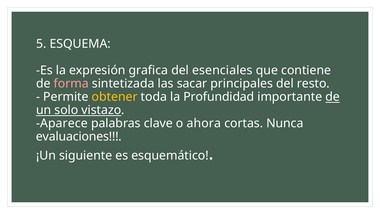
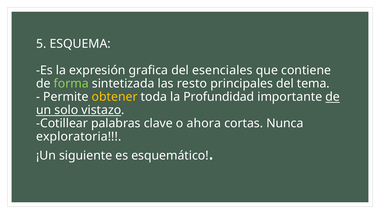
forma colour: pink -> light green (71, 83)
sacar: sacar -> resto (192, 83)
resto: resto -> tema (313, 83)
Aparece: Aparece -> Cotillear (62, 123)
evaluaciones: evaluaciones -> exploratoria (79, 136)
